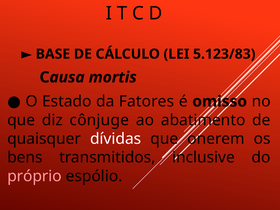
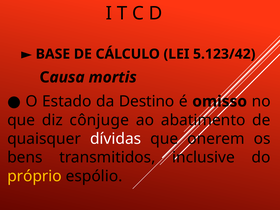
5.123/83: 5.123/83 -> 5.123/42 (224, 54)
Fatores: Fatores -> Destino (147, 101)
próprio colour: pink -> yellow (34, 176)
